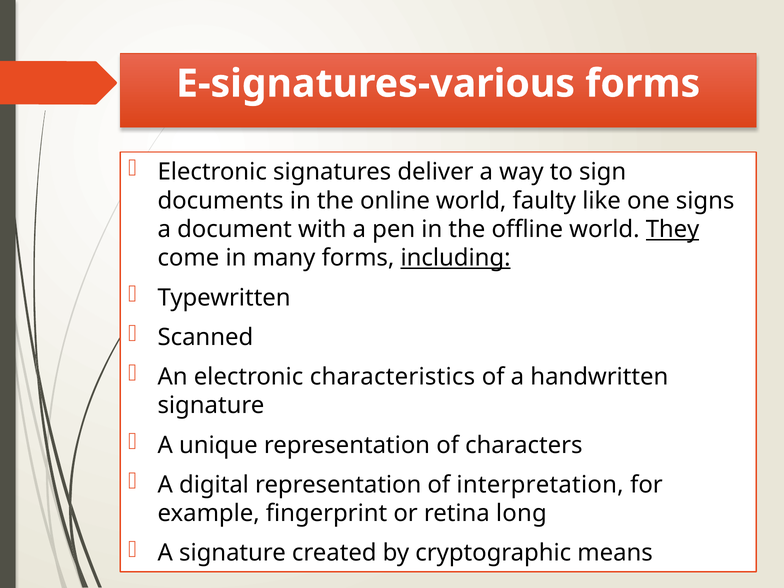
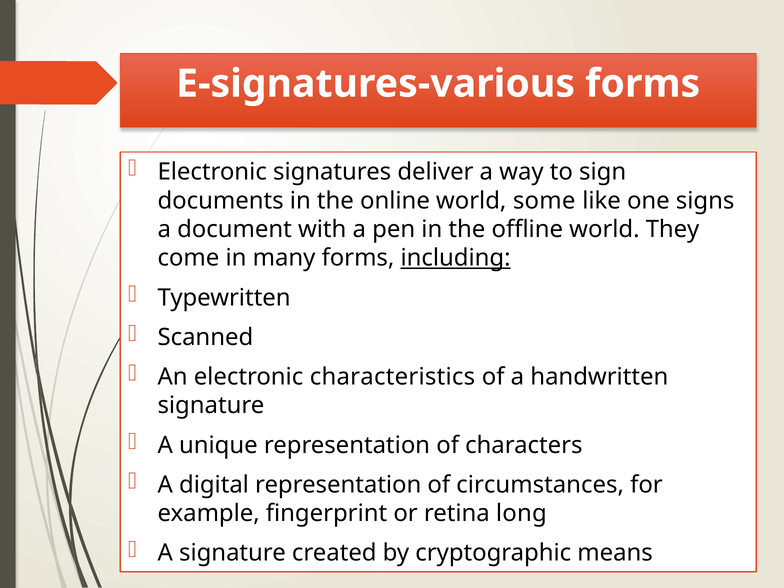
faulty: faulty -> some (544, 201)
They underline: present -> none (673, 229)
interpretation: interpretation -> circumstances (540, 485)
